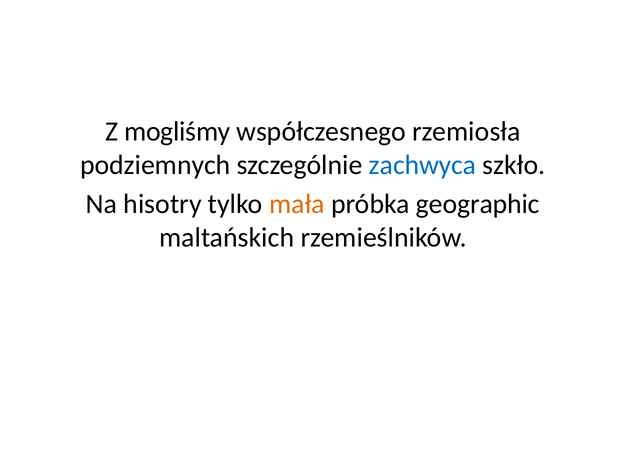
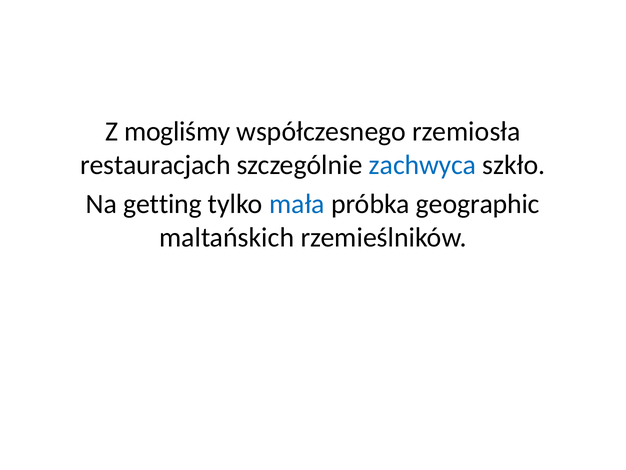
podziemnych: podziemnych -> restauracjach (155, 165)
hisotry: hisotry -> getting (163, 204)
mała colour: orange -> blue (297, 204)
